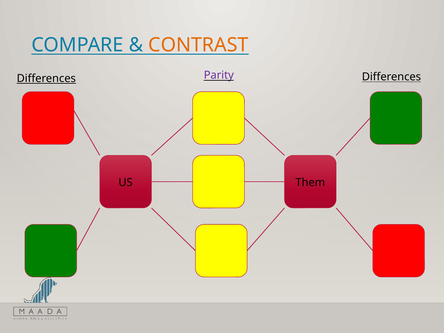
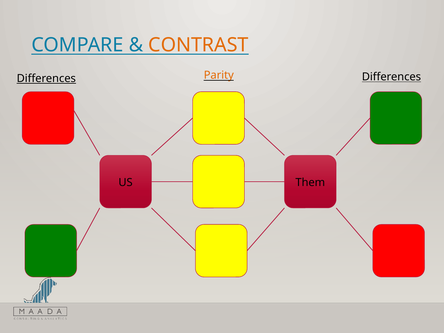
Parity colour: purple -> orange (219, 75)
